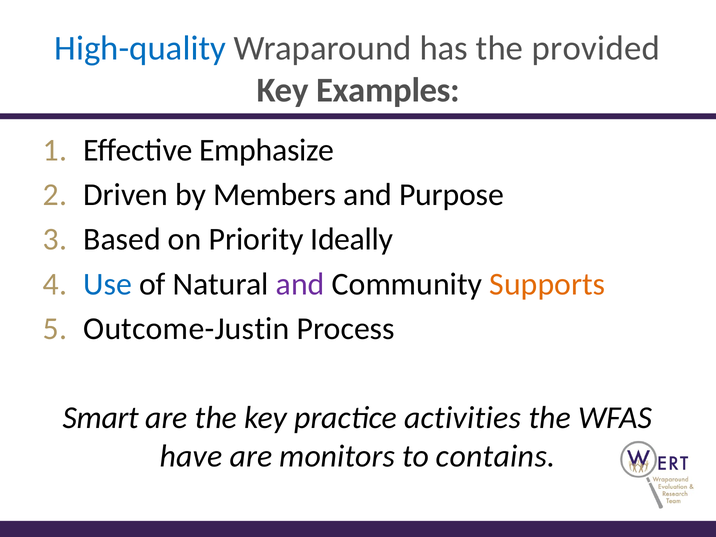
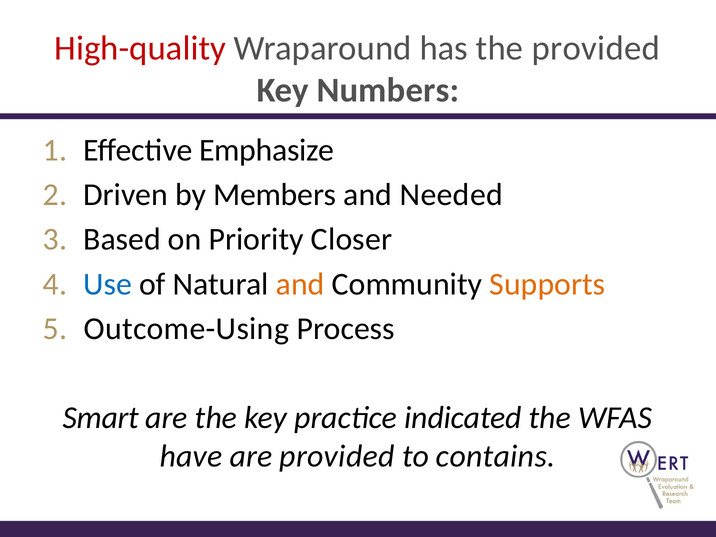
High-quality colour: blue -> red (140, 48)
Examples: Examples -> Numbers (388, 90)
Purpose: Purpose -> Needed (451, 195)
Ideally: Ideally -> Closer (352, 239)
and colour: purple -> orange (300, 284)
Outcome-Justin: Outcome-Justin -> Outcome-Using (186, 329)
activities: activities -> indicated (463, 418)
are monitors: monitors -> provided (337, 456)
